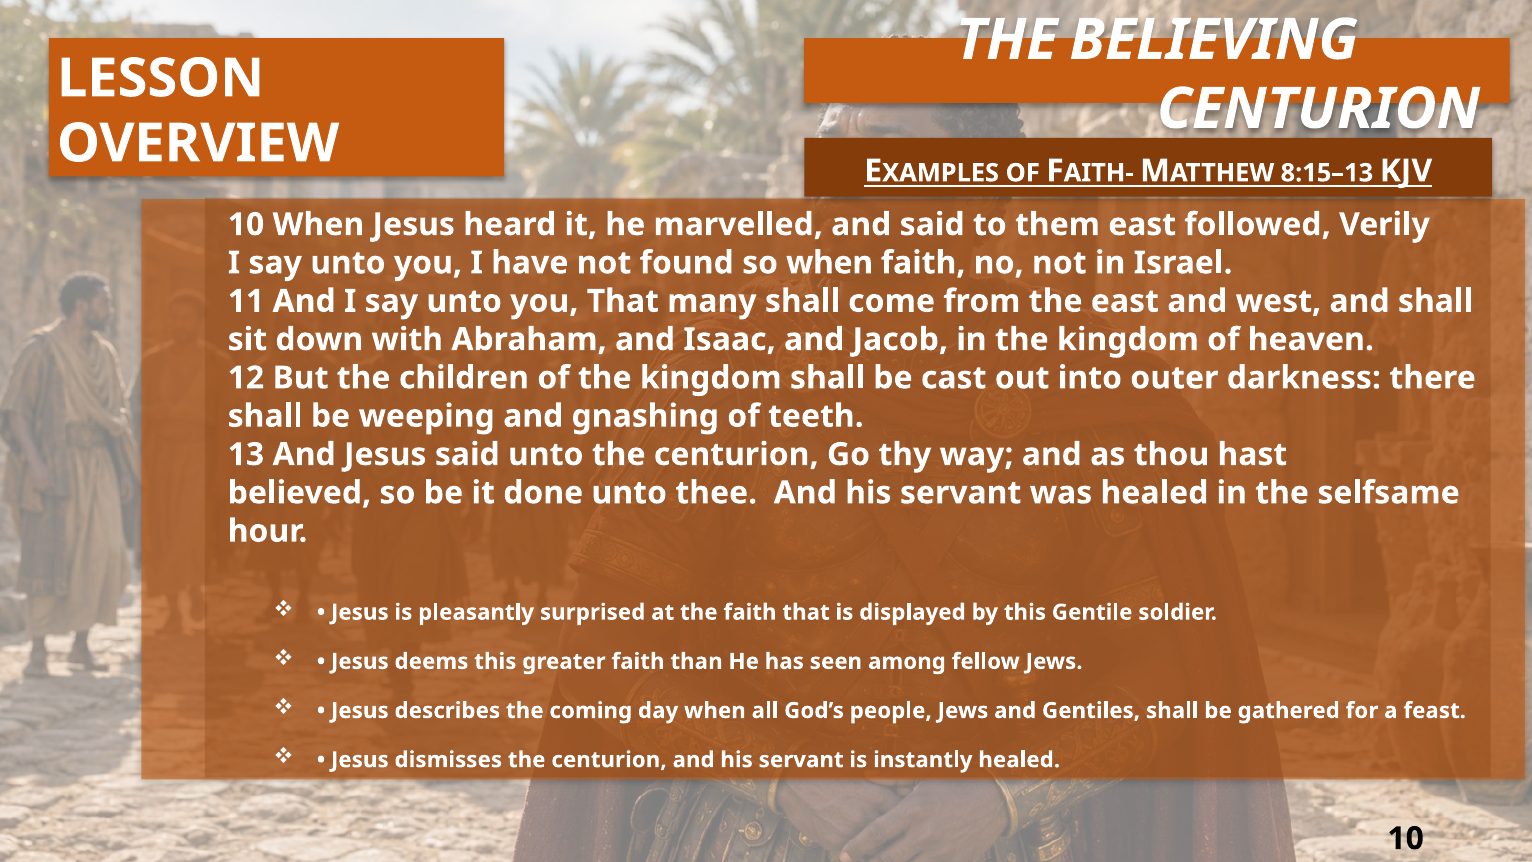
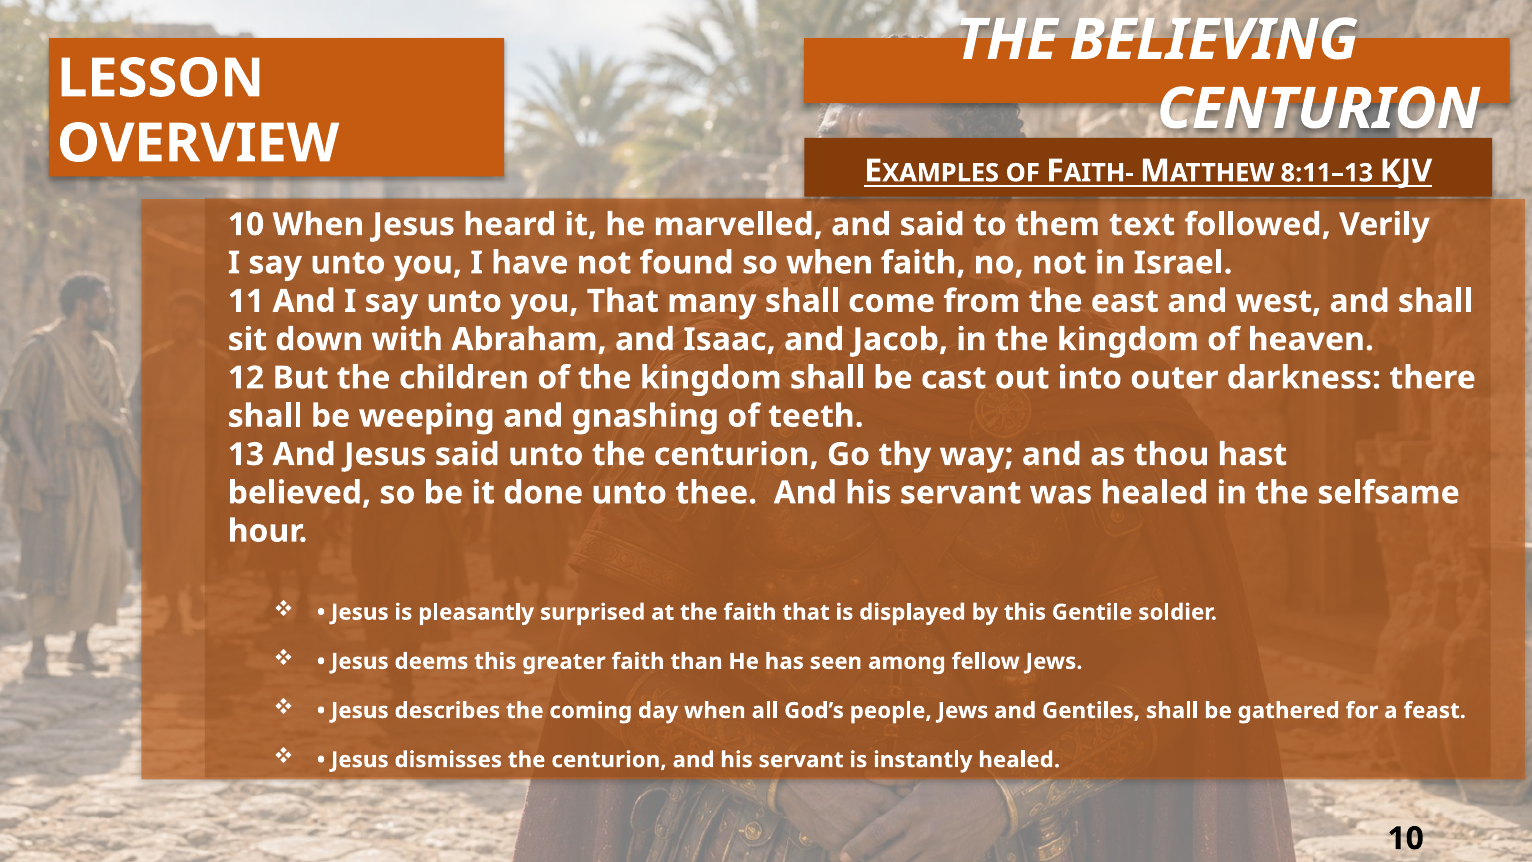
8:15–13: 8:15–13 -> 8:11–13 (1327, 173)
them east: east -> text (1142, 225)
